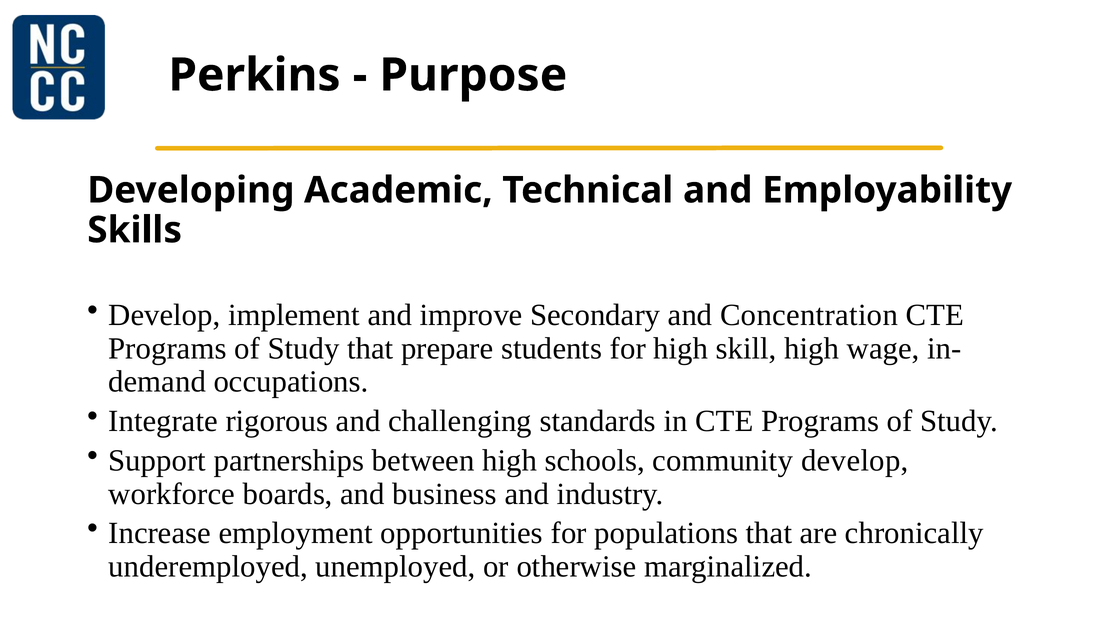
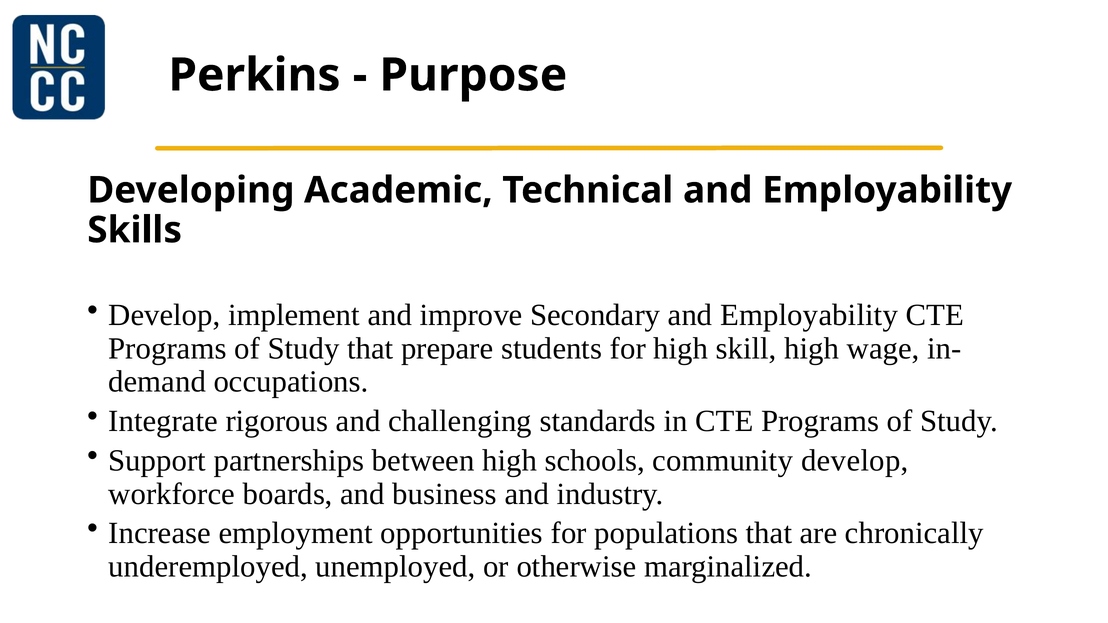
Secondary and Concentration: Concentration -> Employability (809, 315)
